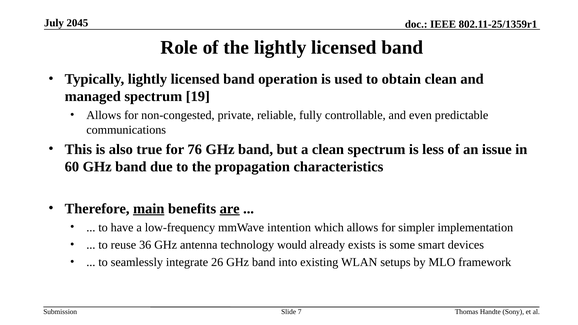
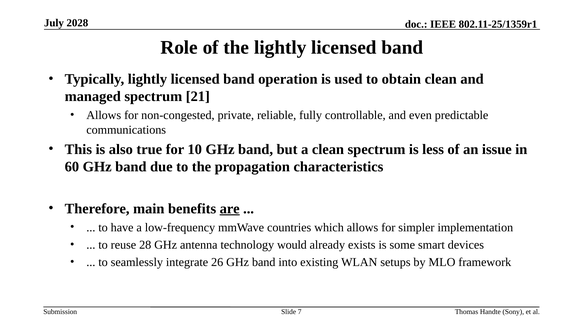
2045: 2045 -> 2028 (77, 23)
19: 19 -> 21 (198, 97)
76: 76 -> 10 (195, 149)
main underline: present -> none (149, 209)
intention: intention -> countries (289, 227)
36: 36 -> 28 (145, 245)
